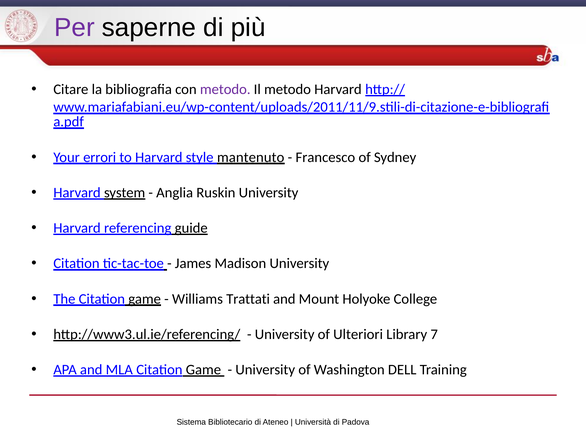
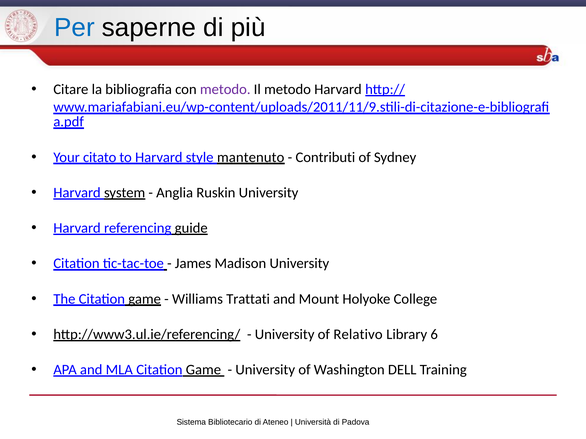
Per colour: purple -> blue (74, 28)
errori: errori -> citato (100, 157)
Francesco: Francesco -> Contributi (325, 157)
Ulteriori: Ulteriori -> Relativo (358, 335)
7: 7 -> 6 (434, 335)
